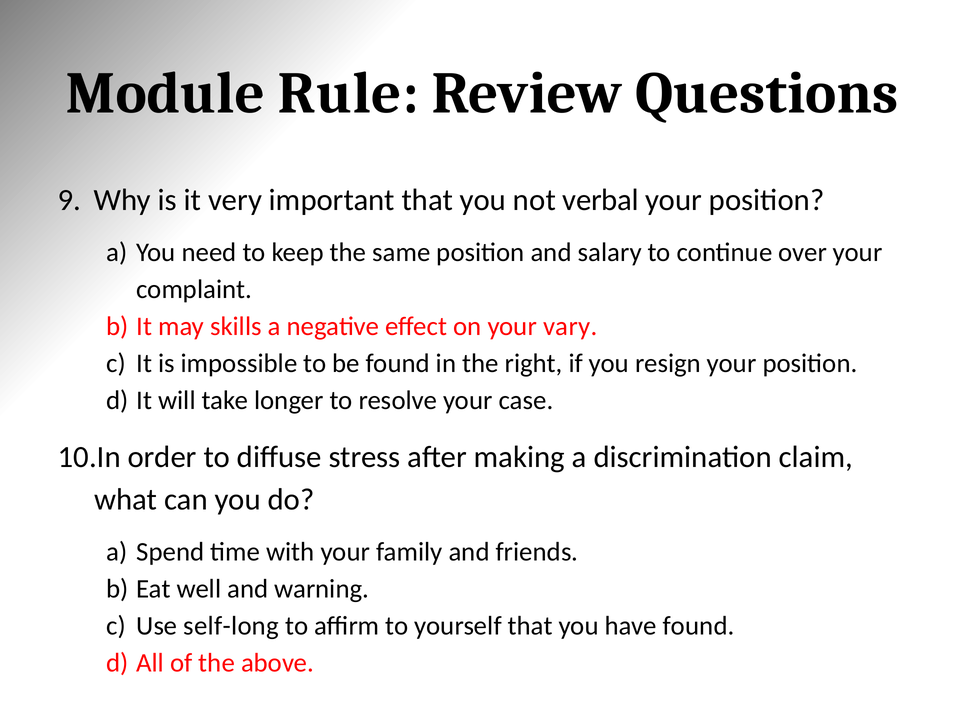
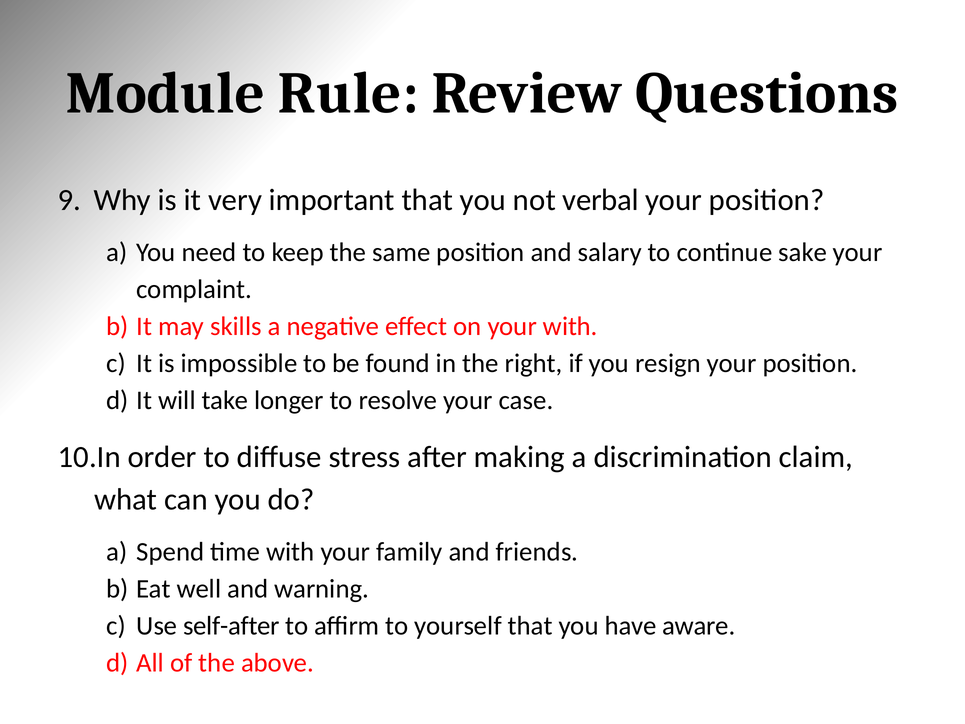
over: over -> sake (803, 252)
your vary: vary -> with (570, 326)
self-long: self-long -> self-after (231, 626)
have found: found -> aware (699, 626)
